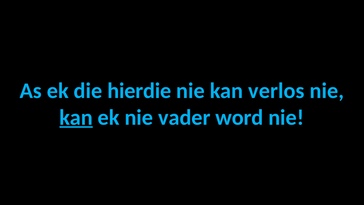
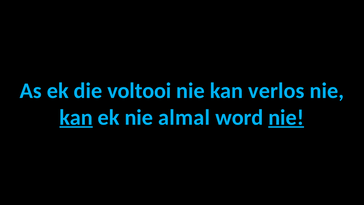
hierdie: hierdie -> voltooi (139, 91)
vader: vader -> almal (184, 117)
nie underline: none -> present (286, 117)
